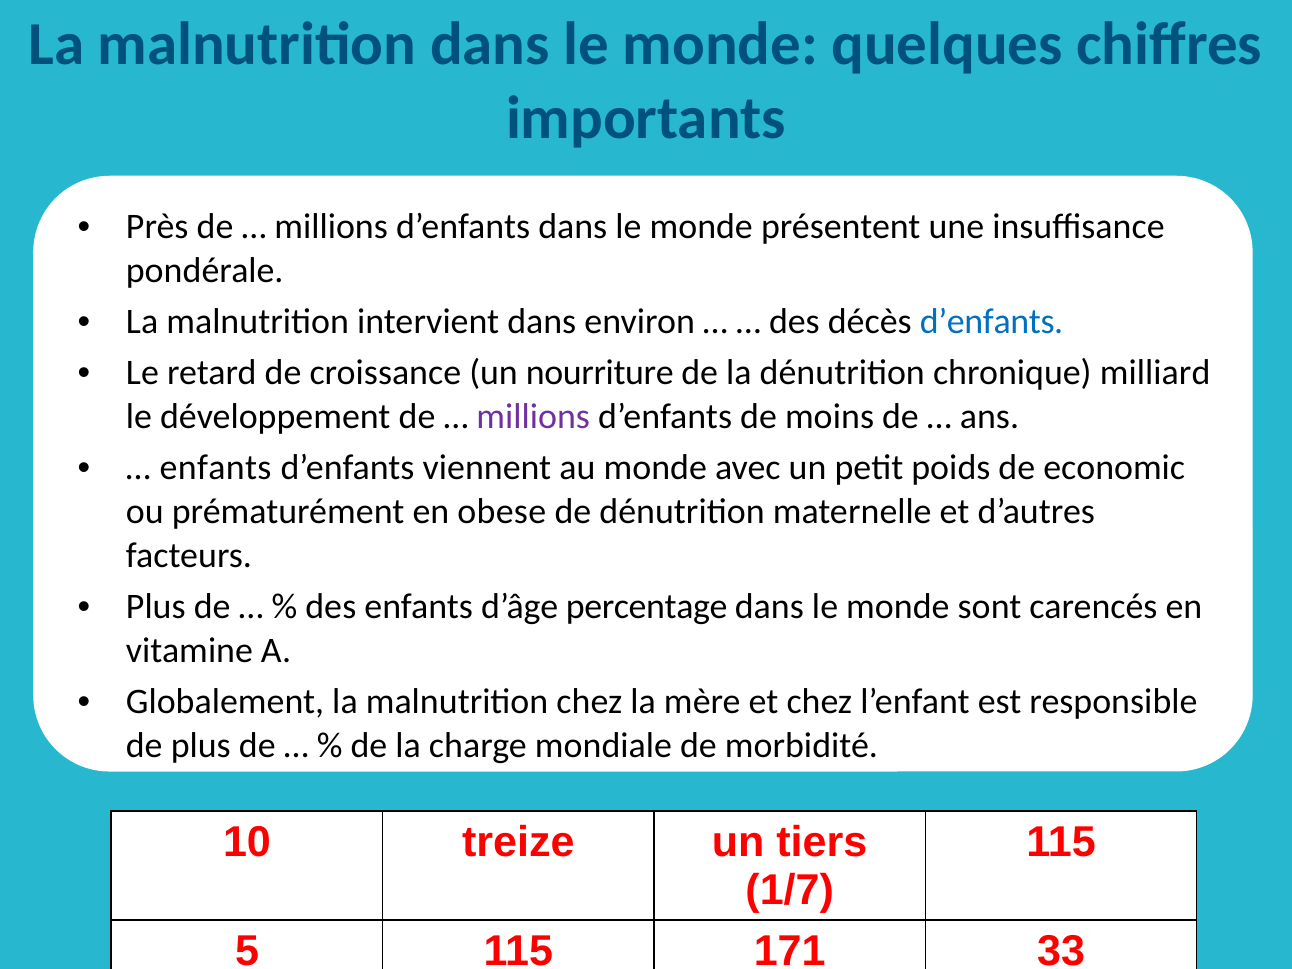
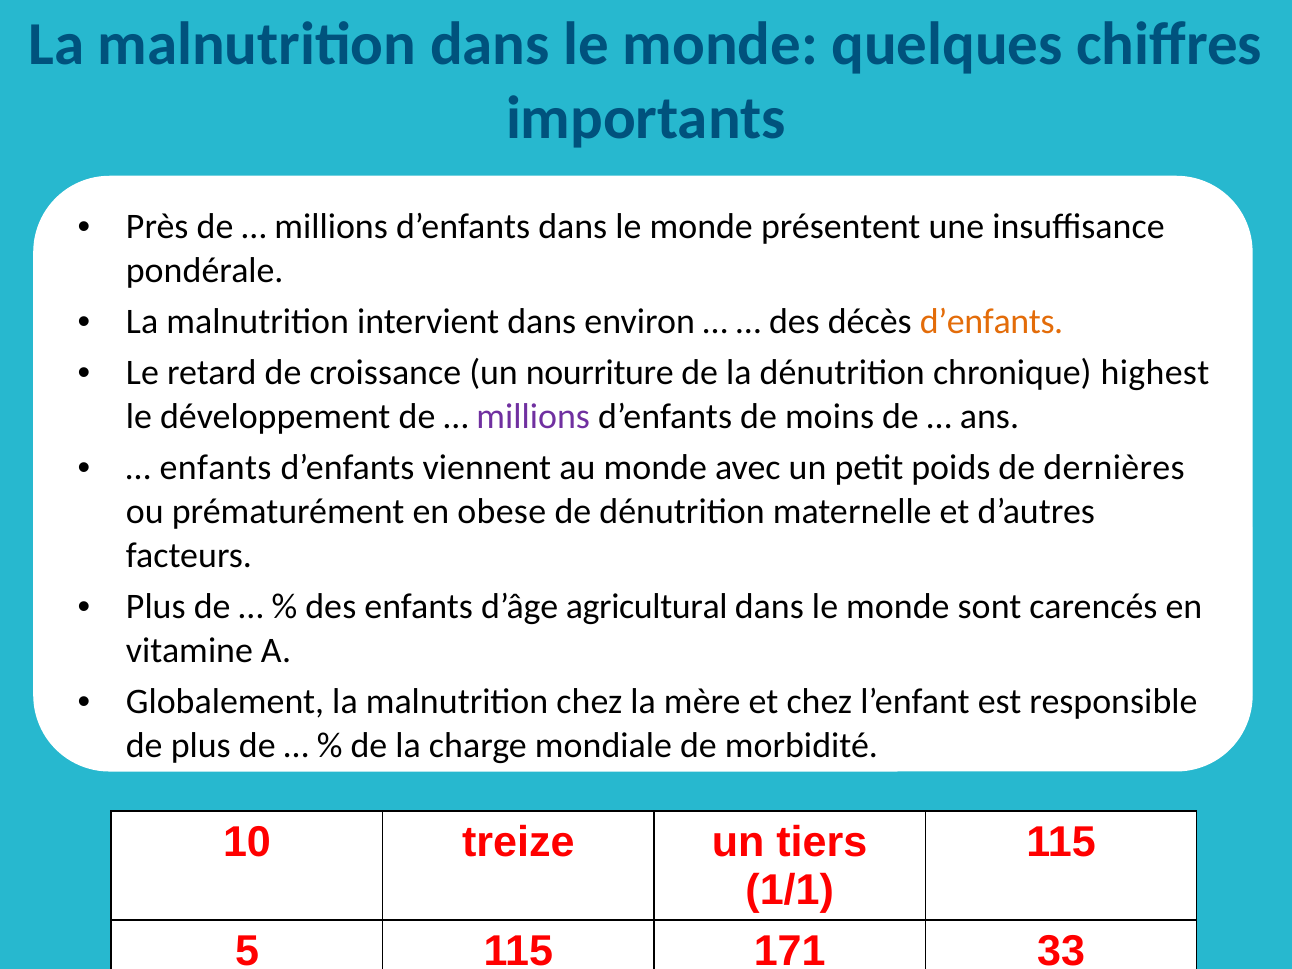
d’enfants colour: blue -> orange (992, 321)
milliard: milliard -> highest (1155, 372)
economic: economic -> dernières (1114, 468)
percentage: percentage -> agricultural (647, 607)
1/7: 1/7 -> 1/1 (790, 890)
